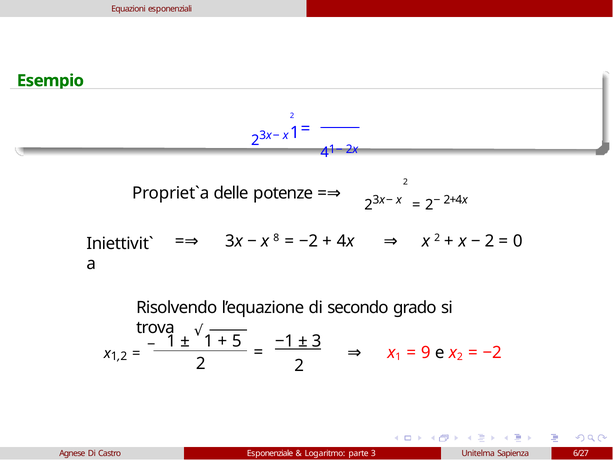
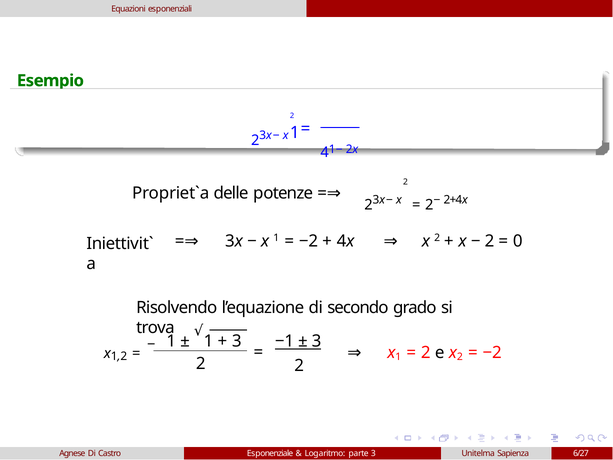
8: 8 -> 1 (276, 238)
5: 5 -> 3 (237, 341)
9: 9 -> 2 (426, 353)
